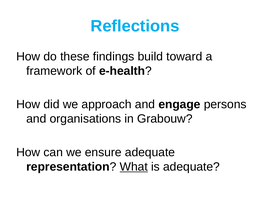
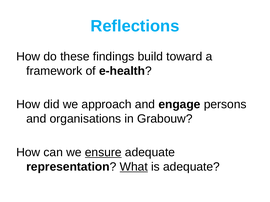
ensure underline: none -> present (103, 153)
